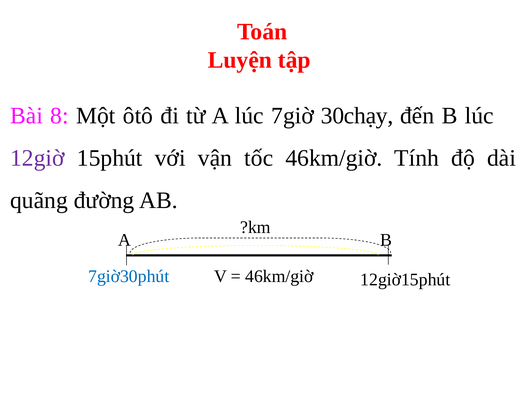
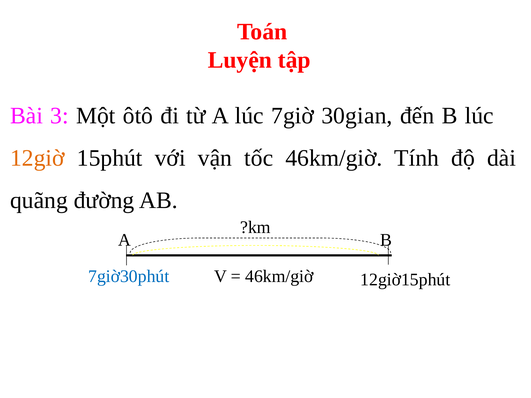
8: 8 -> 3 (60, 116)
30chạy: 30chạy -> 30gian (357, 116)
12giờ colour: purple -> orange (37, 158)
